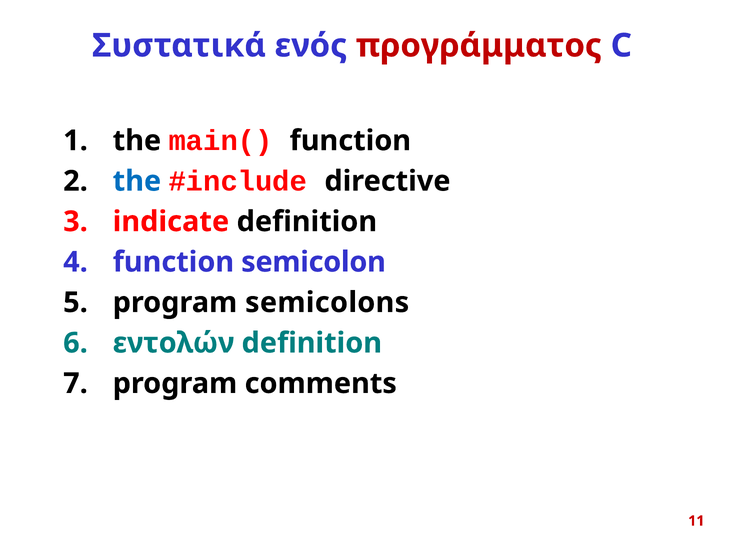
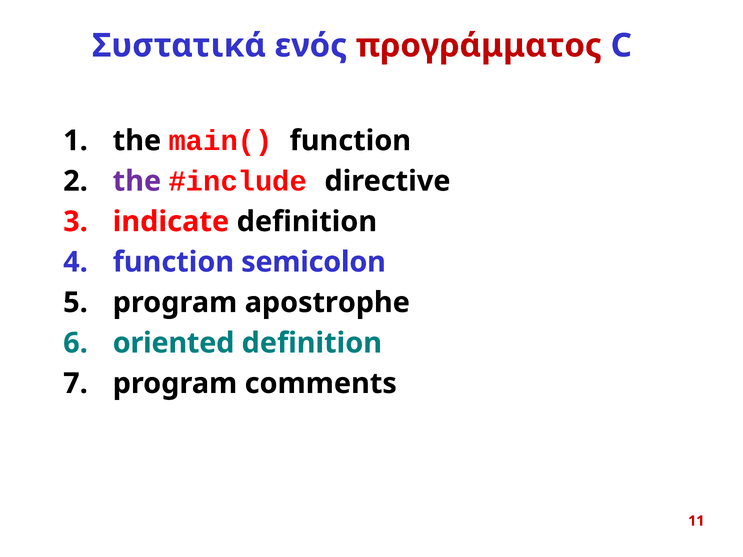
the colour: blue -> purple (137, 181)
semicolons: semicolons -> apostrophe (327, 303)
εντολών: εντολών -> oriented (174, 343)
